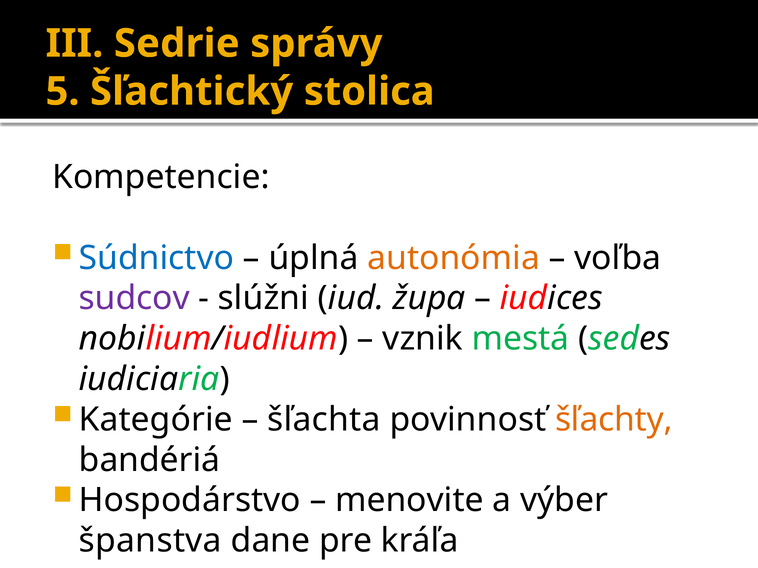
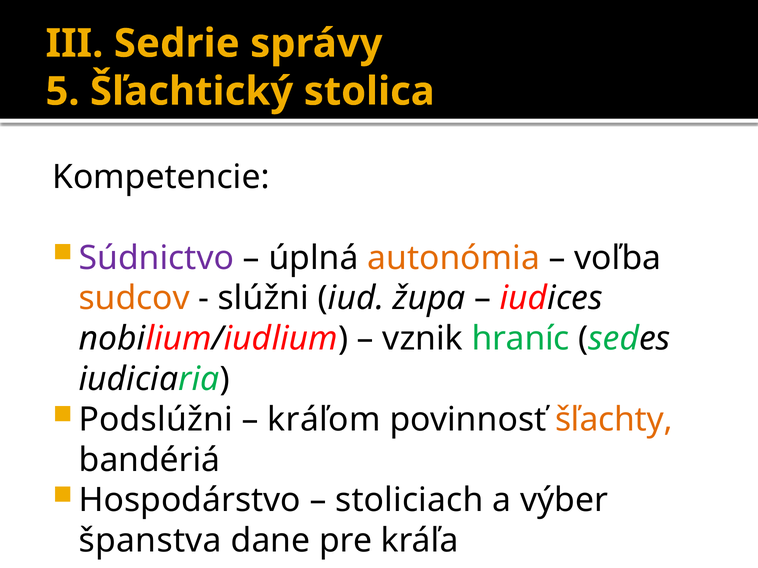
Súdnictvo colour: blue -> purple (156, 258)
sudcov colour: purple -> orange (134, 299)
mestá: mestá -> hraníc (521, 339)
Kategórie: Kategórie -> Podslúžni (156, 420)
šľachta: šľachta -> kráľom (324, 420)
menovite: menovite -> stoliciach (409, 501)
